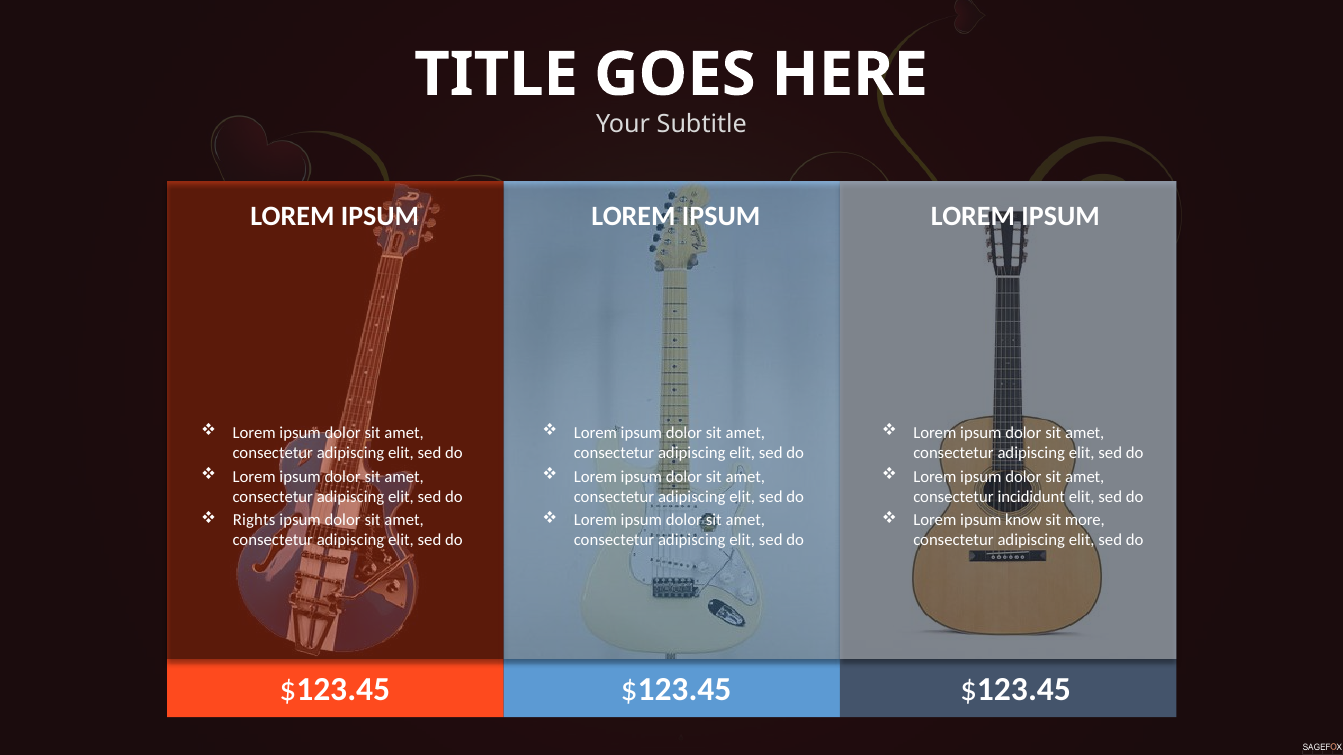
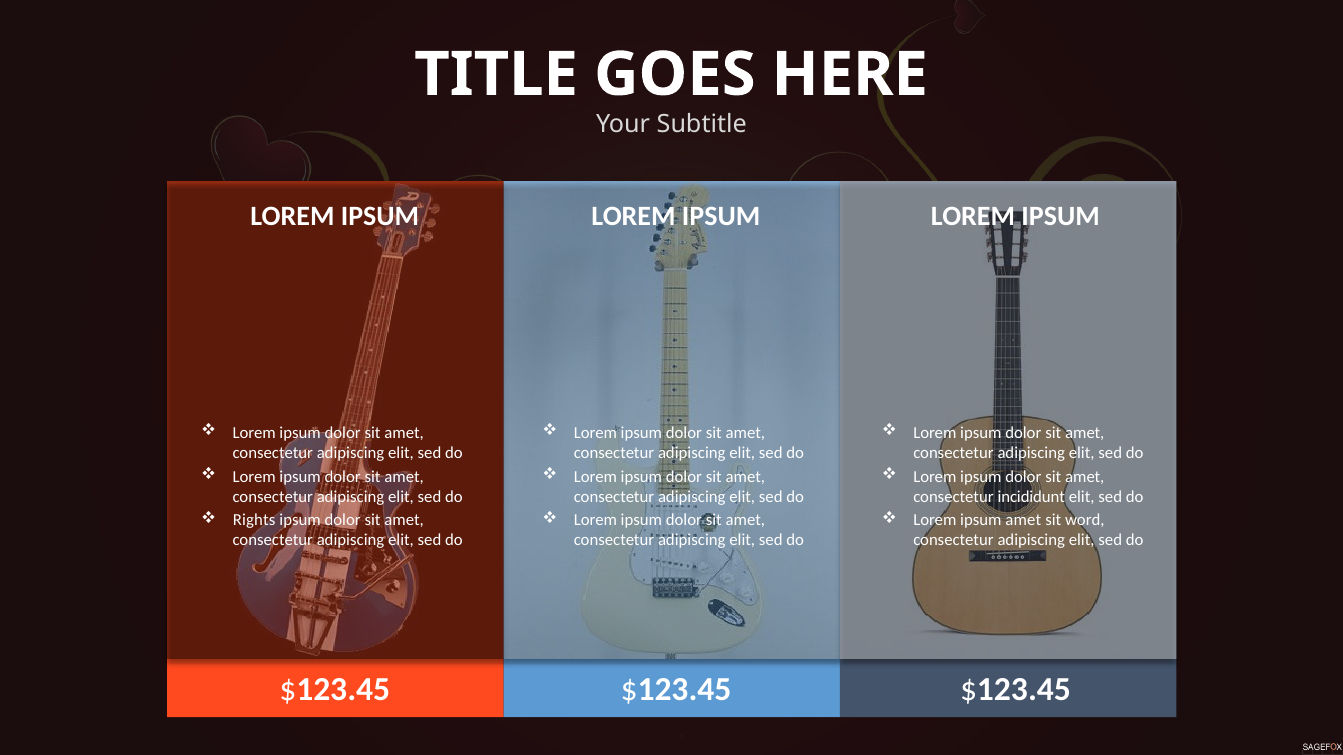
ipsum know: know -> amet (1023, 521)
more: more -> word (1085, 521)
